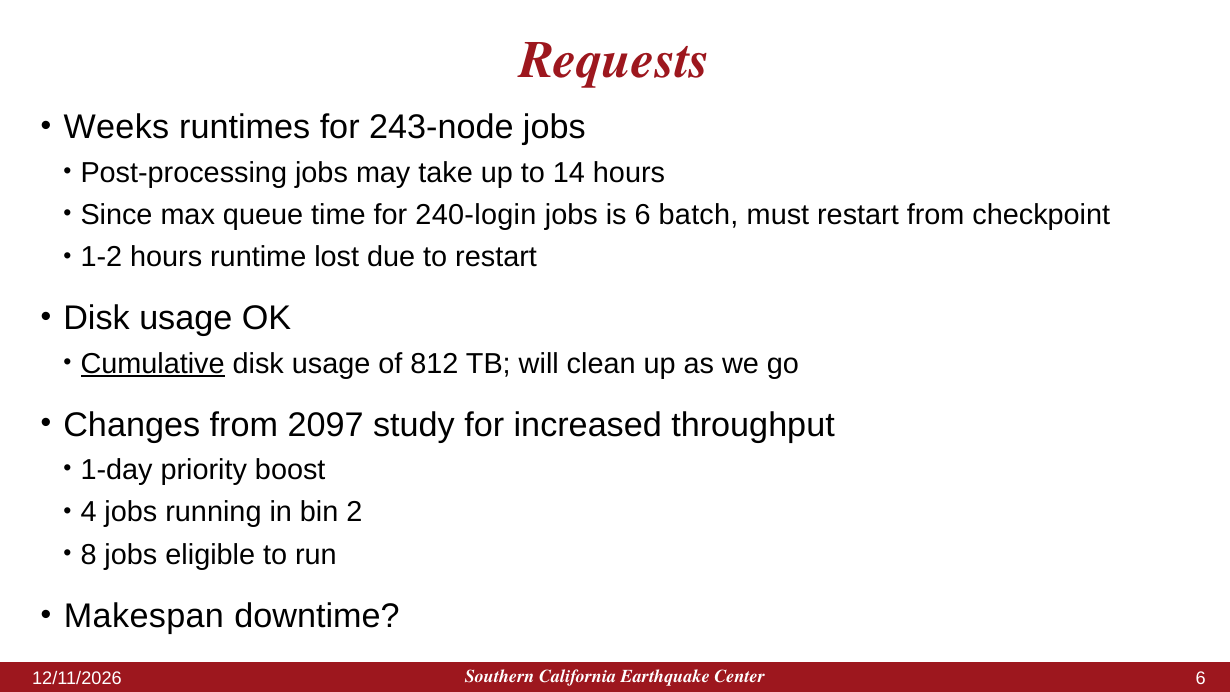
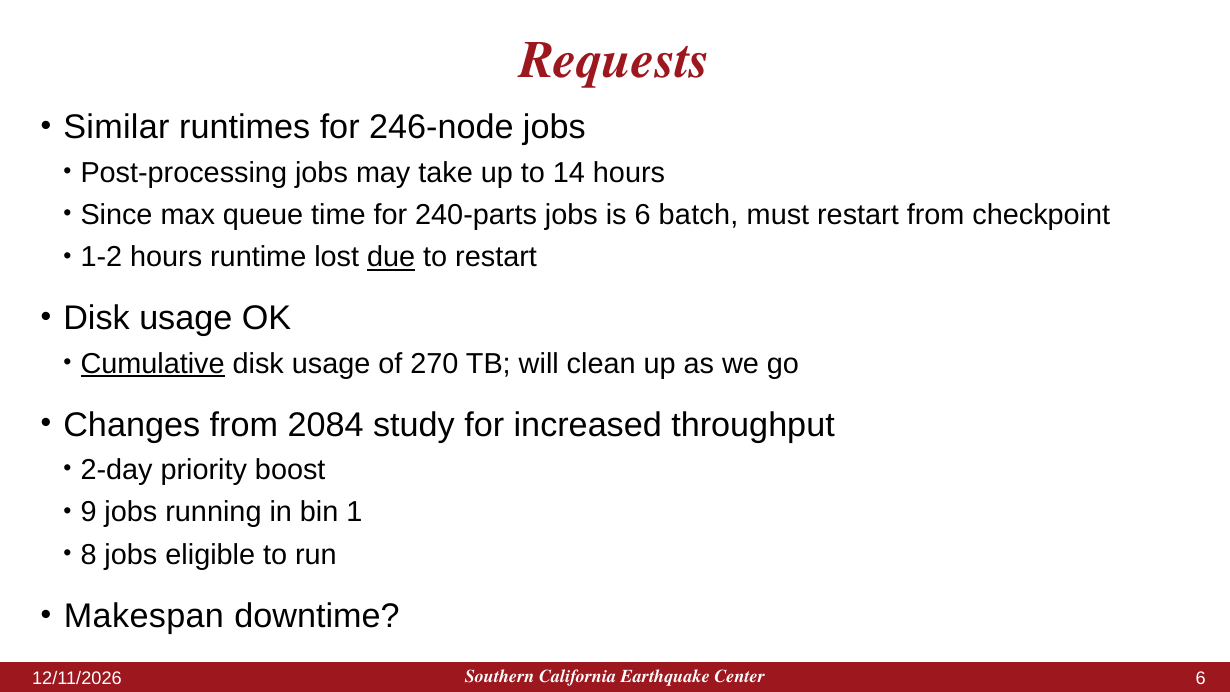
Weeks: Weeks -> Similar (116, 127)
243-node: 243-node -> 246-node (441, 127)
240-login: 240-login -> 240-parts (476, 215)
due underline: none -> present (391, 257)
812: 812 -> 270 (434, 364)
2097: 2097 -> 2084 (326, 425)
1-day: 1-day -> 2-day (117, 470)
4: 4 -> 9 (89, 512)
2: 2 -> 1 (354, 512)
